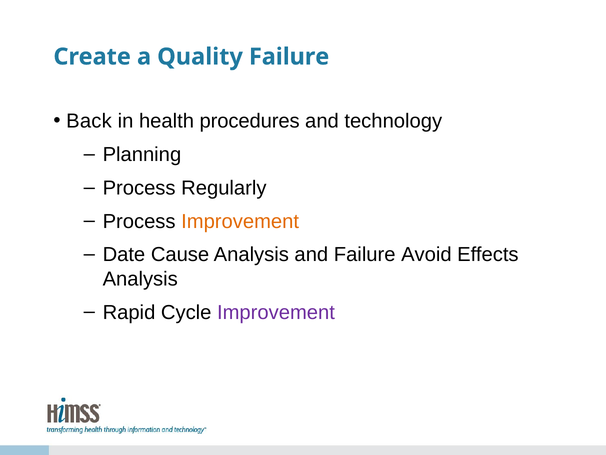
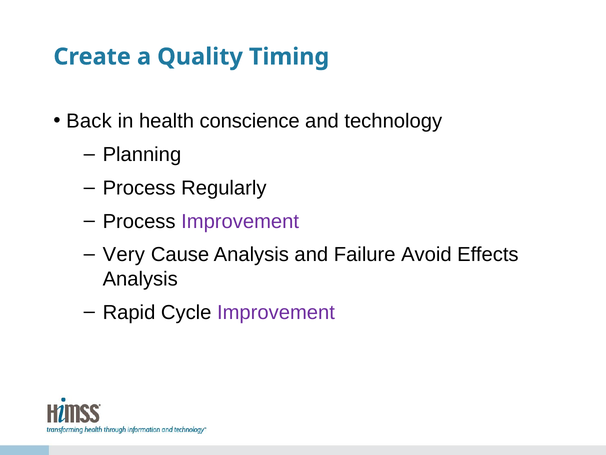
Quality Failure: Failure -> Timing (289, 57)
procedures: procedures -> conscience (250, 121)
Improvement colour: orange -> purple (240, 221)
Date: Date -> Very (124, 254)
